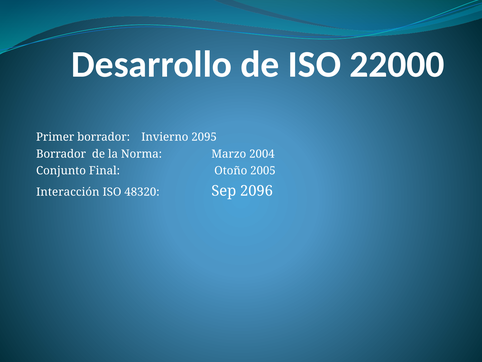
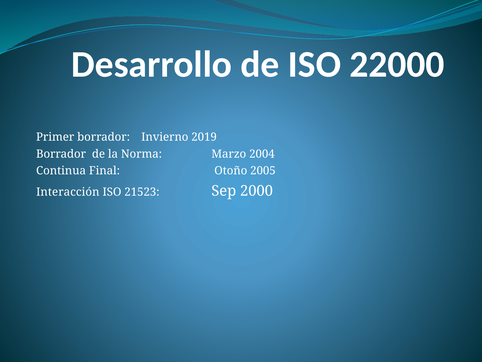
2095: 2095 -> 2019 (204, 137)
Conjunto: Conjunto -> Continua (61, 171)
48320: 48320 -> 21523 (142, 192)
2096: 2096 -> 2000 (257, 191)
